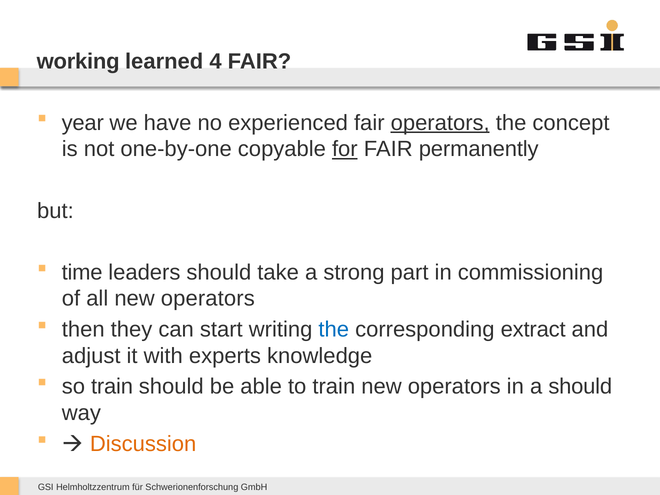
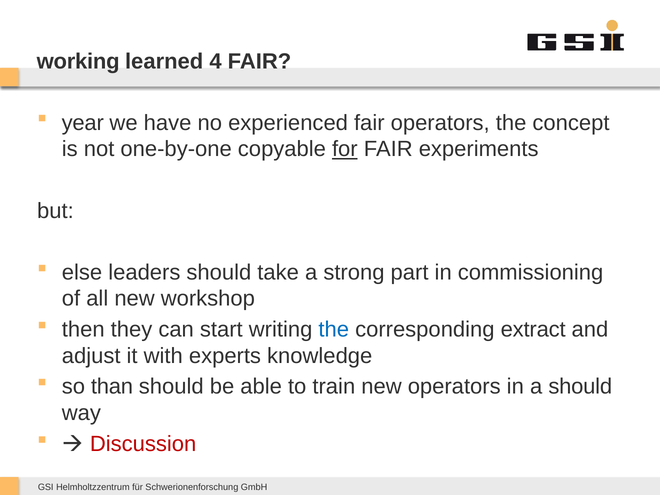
operators underline: present -> none (440, 123)
permanently: permanently -> experiments (479, 149)
time: time -> else (82, 272)
all new operators: operators -> workshop (208, 299)
so train: train -> than (112, 387)
Discussion colour: orange -> red (143, 444)
